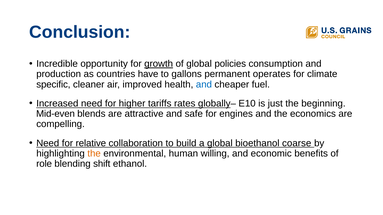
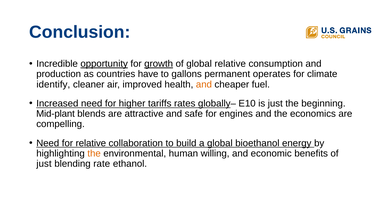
opportunity underline: none -> present (104, 64)
global policies: policies -> relative (230, 64)
specific: specific -> identify (53, 85)
and colour: blue -> orange (204, 85)
Mid-even: Mid-even -> Mid-plant (56, 114)
coarse: coarse -> energy (297, 143)
role: role -> just (44, 164)
shift: shift -> rate (102, 164)
